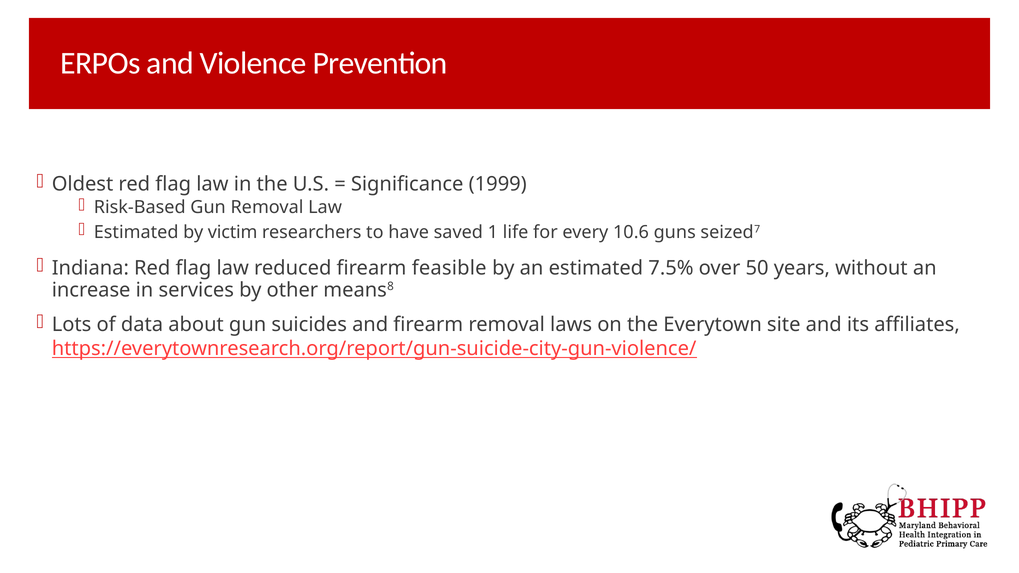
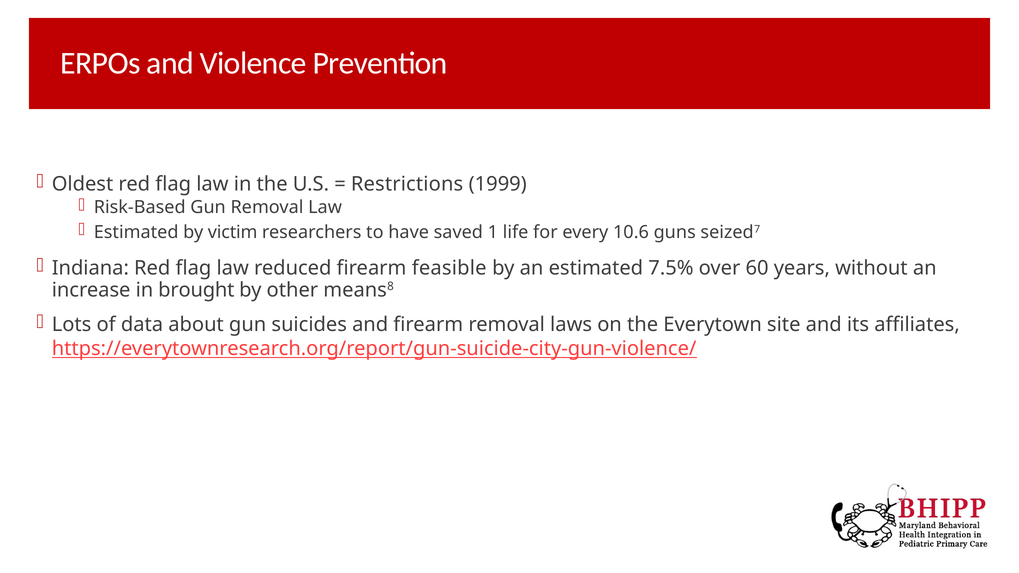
Significance: Significance -> Restrictions (407, 184)
50: 50 -> 60 (757, 268)
services: services -> brought (196, 290)
